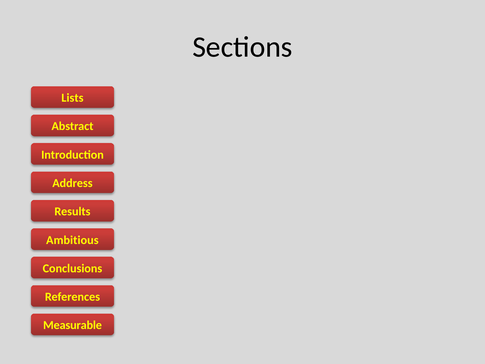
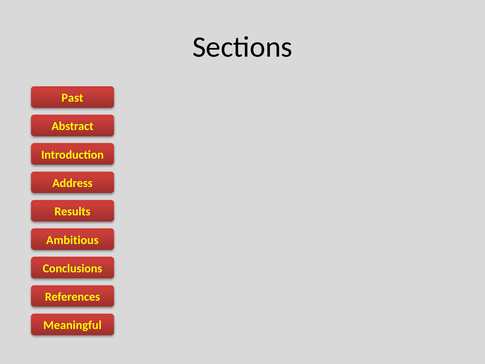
Lists: Lists -> Past (72, 98)
Measurable: Measurable -> Meaningful (72, 325)
